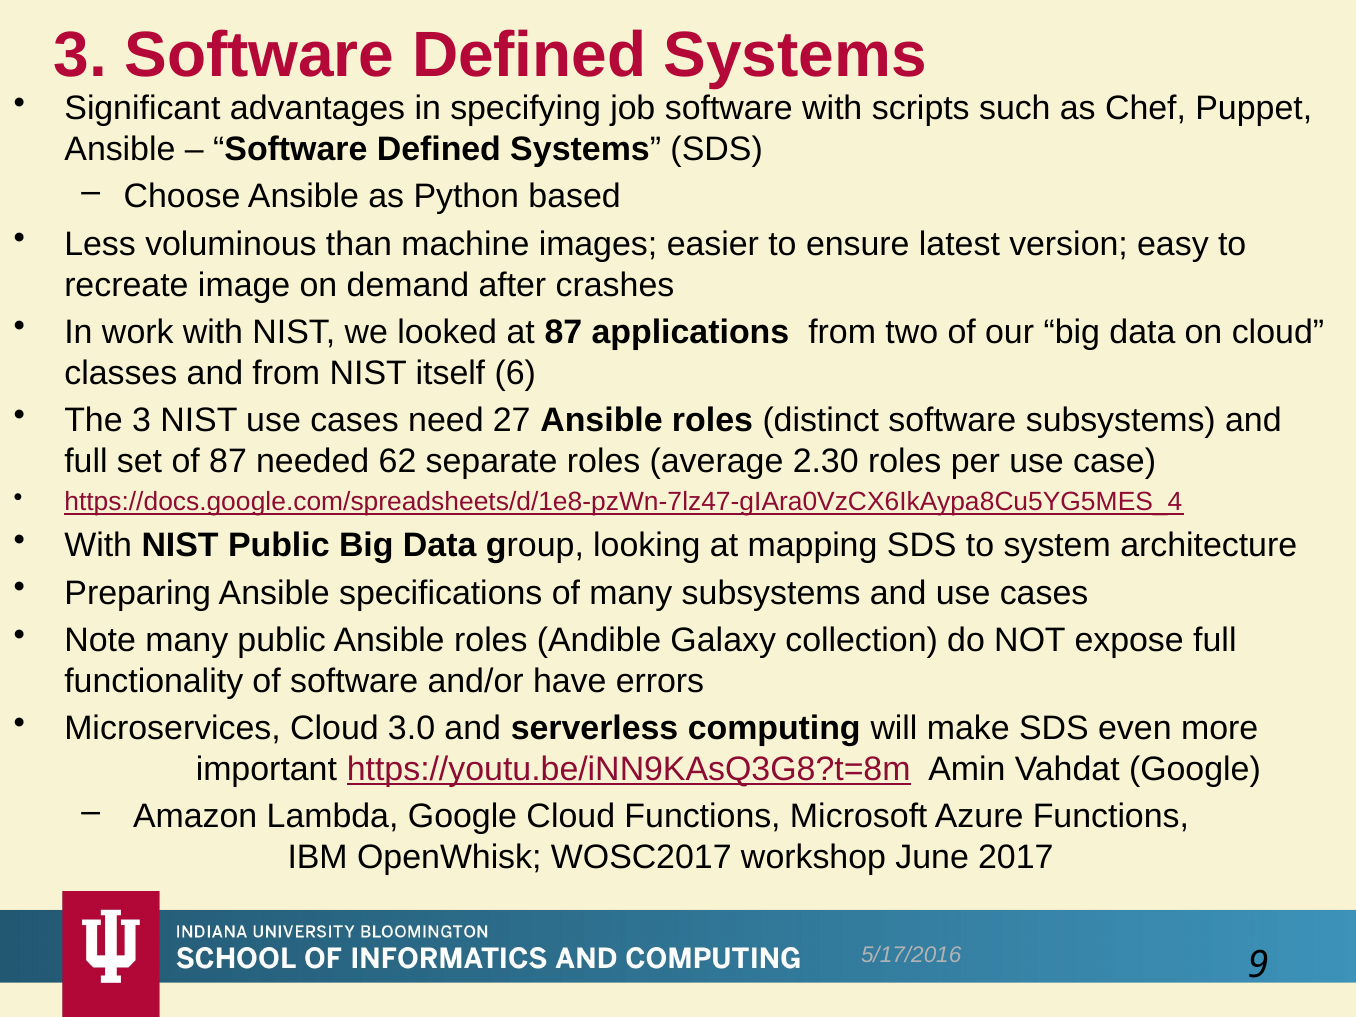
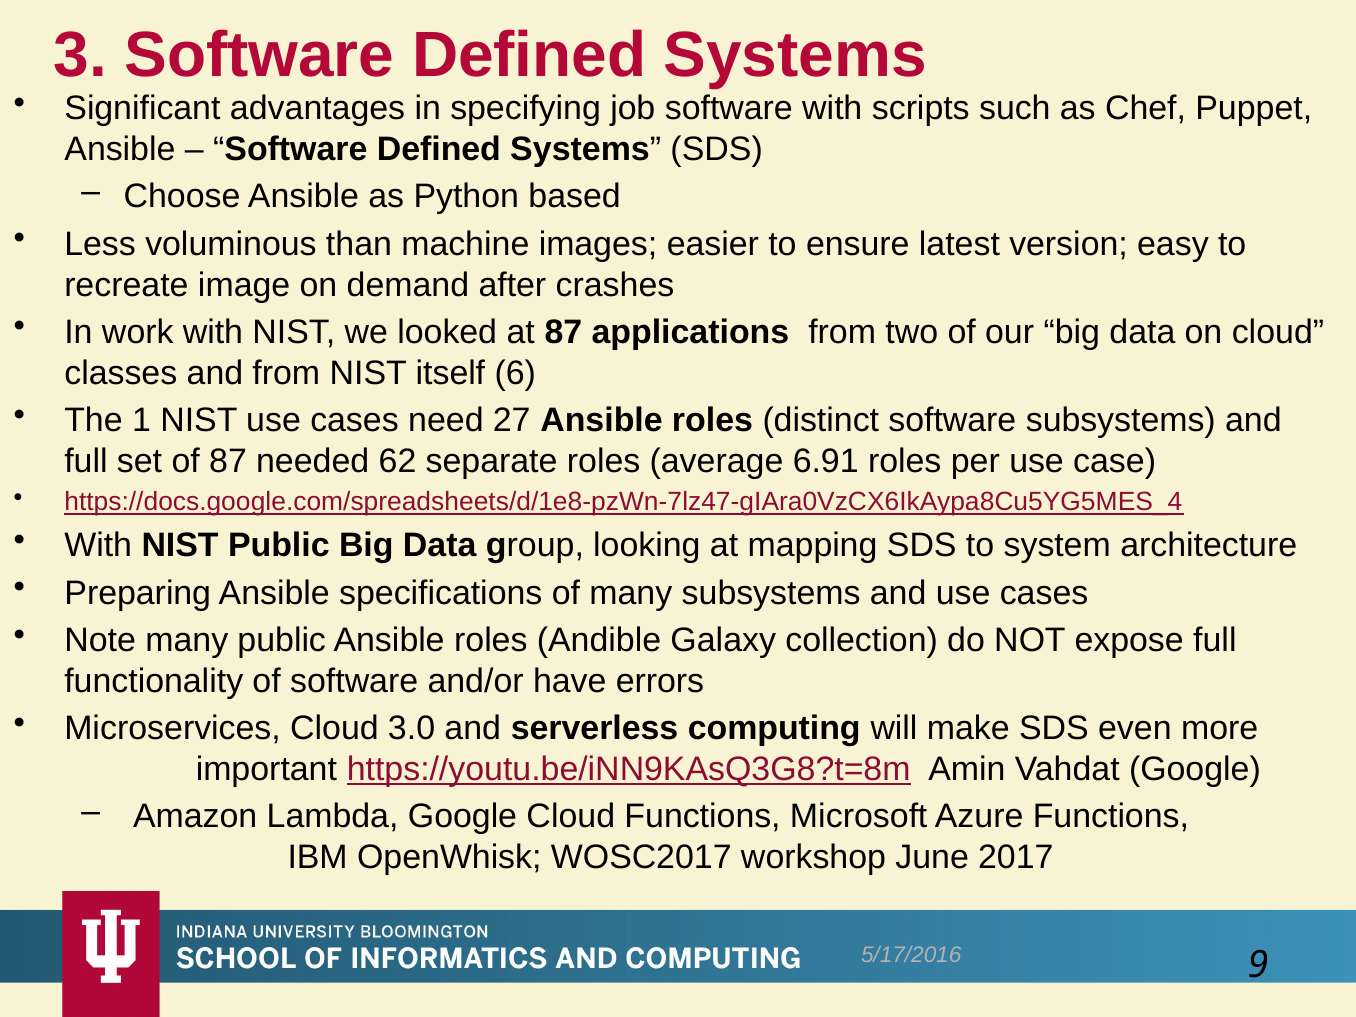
The 3: 3 -> 1 (142, 420)
2.30: 2.30 -> 6.91 (826, 461)
